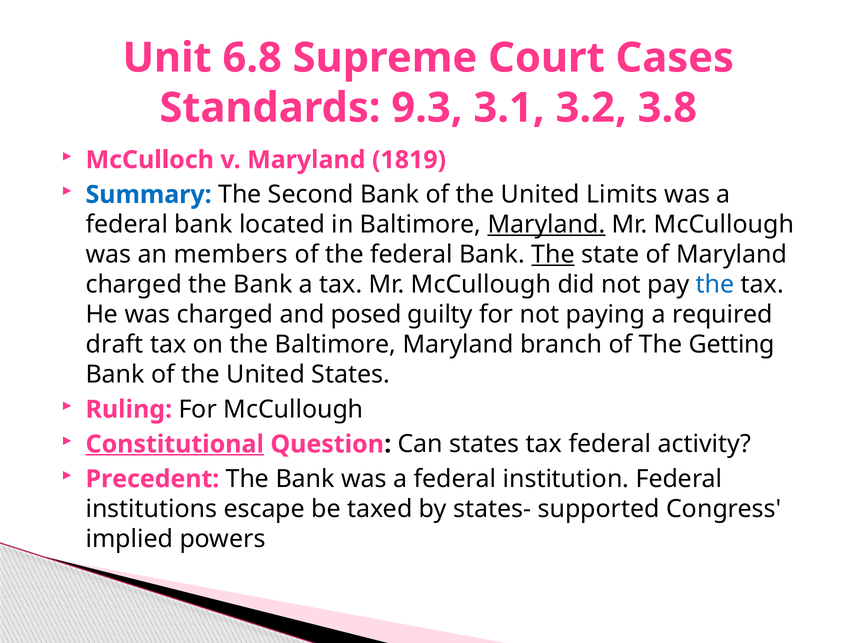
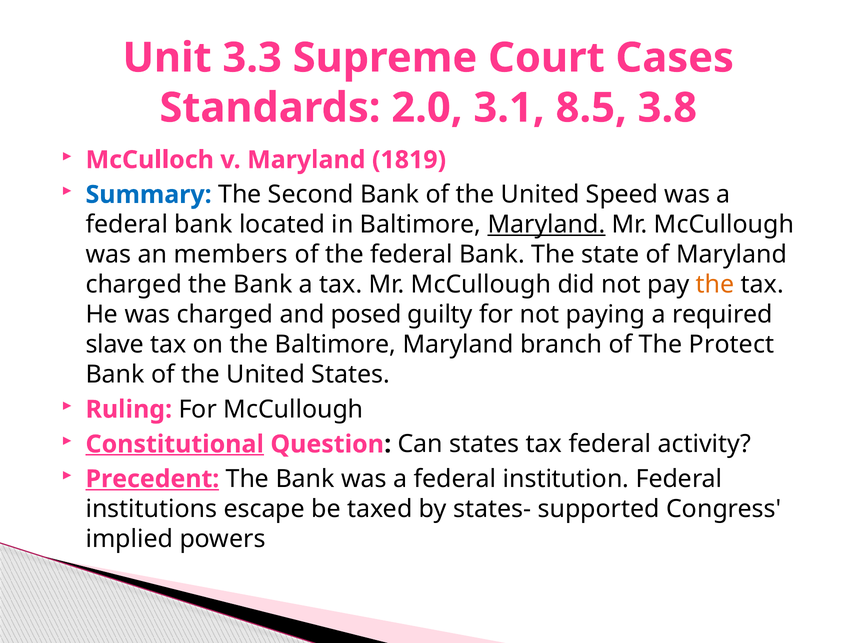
6.8: 6.8 -> 3.3 (252, 58)
9.3: 9.3 -> 2.0 (427, 108)
3.2: 3.2 -> 8.5 (591, 108)
Limits: Limits -> Speed (622, 195)
The underline: present -> none (553, 255)
the colour: blue -> orange (715, 285)
draft: draft -> slave (115, 345)
Getting: Getting -> Protect (732, 345)
Precedent underline: none -> present (152, 479)
